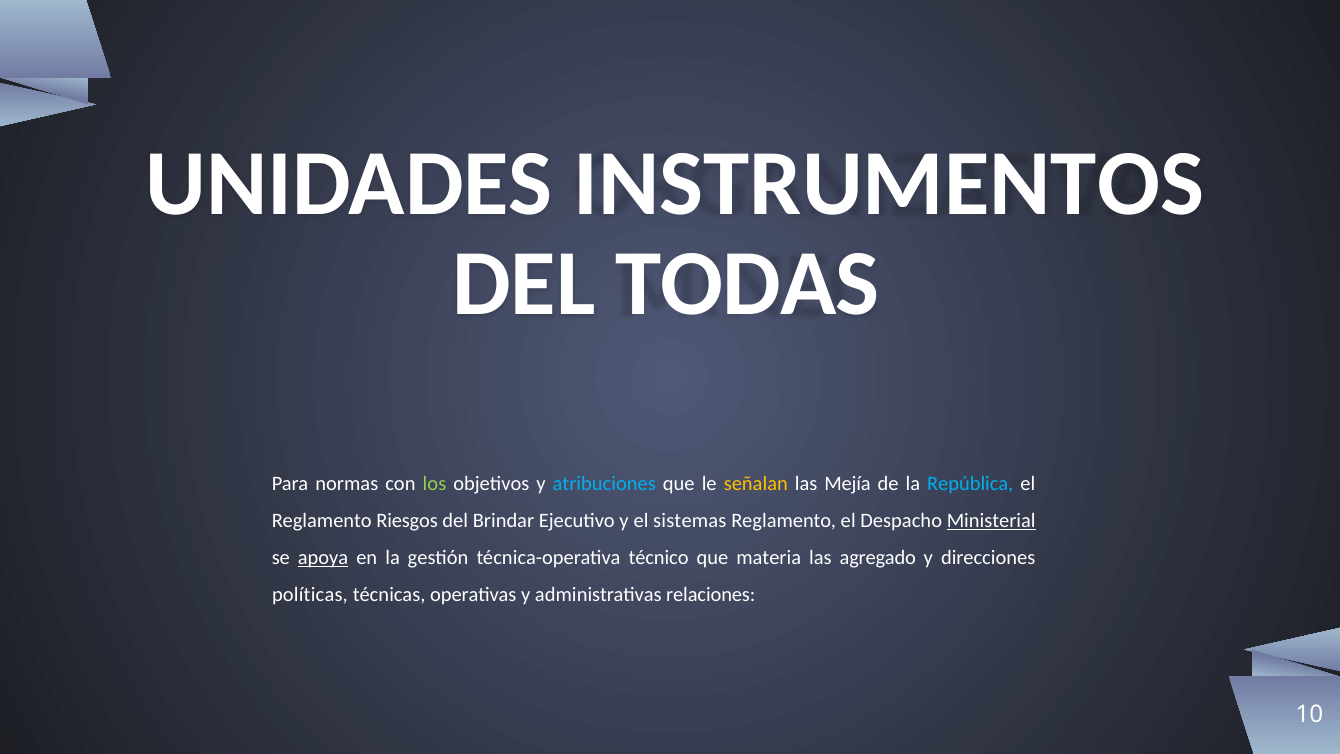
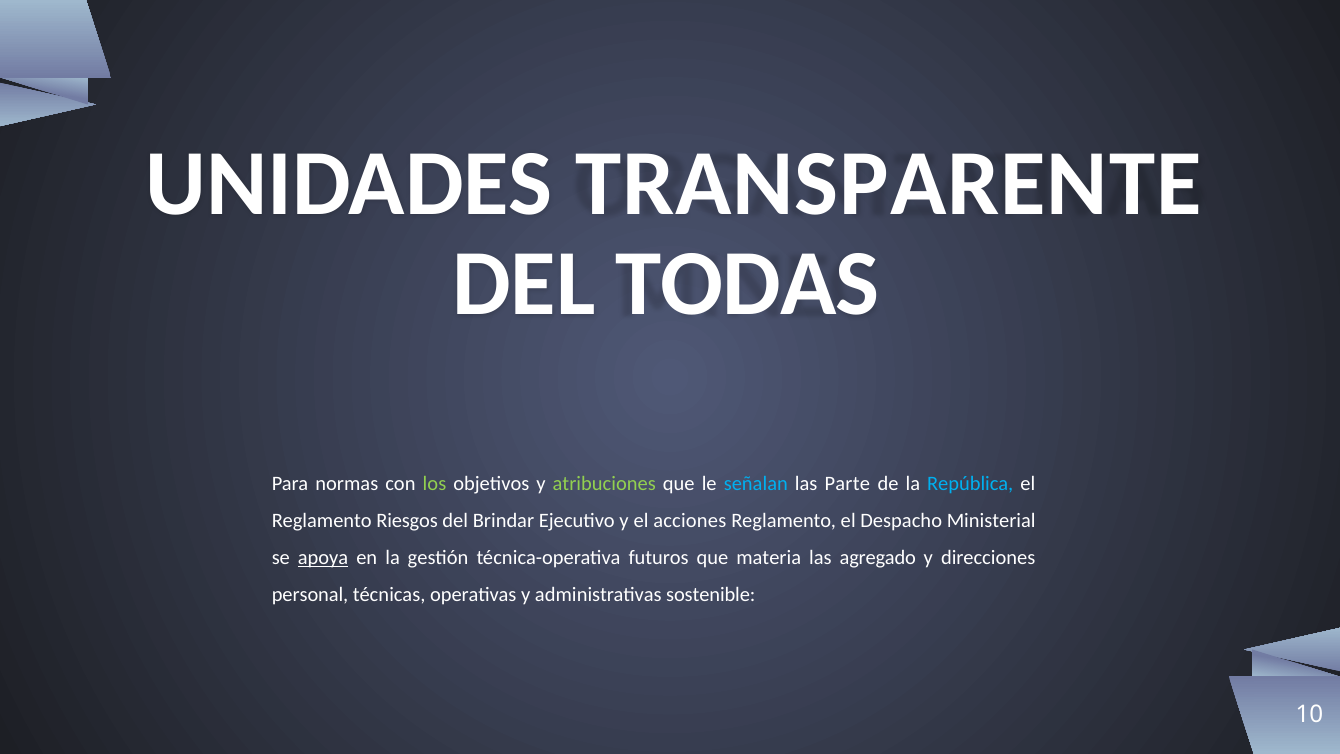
INSTRUMENTOS: INSTRUMENTOS -> TRANSPARENTE (888, 184)
atribuciones colour: light blue -> light green (604, 483)
señalan colour: yellow -> light blue (756, 483)
Mejía: Mejía -> Parte (847, 483)
sistemas: sistemas -> acciones (690, 520)
Ministerial underline: present -> none (991, 520)
técnico: técnico -> futuros (659, 557)
políticas: políticas -> personal (310, 594)
relaciones: relaciones -> sostenible (711, 594)
